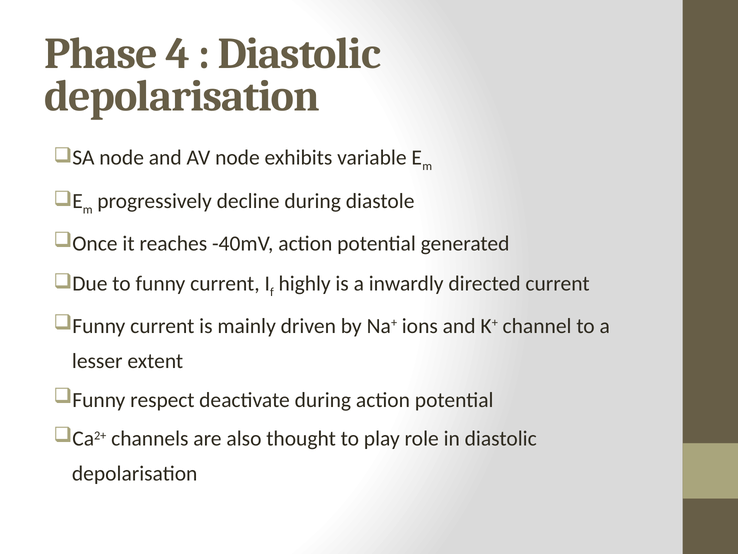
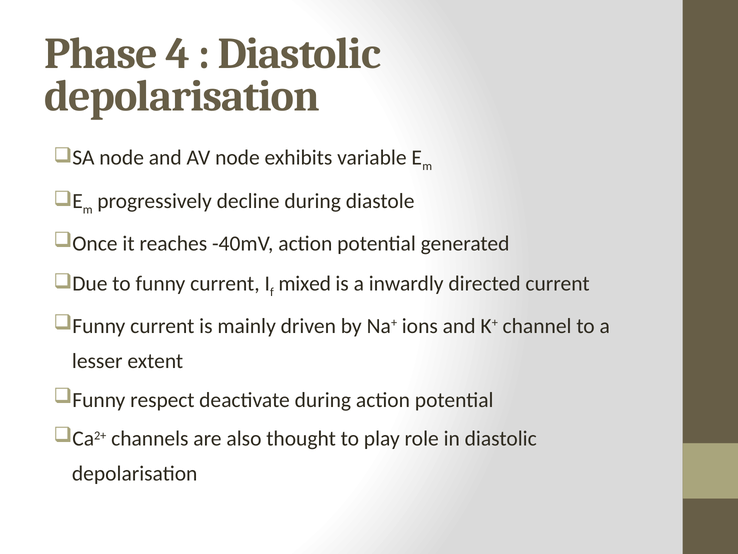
highly: highly -> mixed (305, 283)
